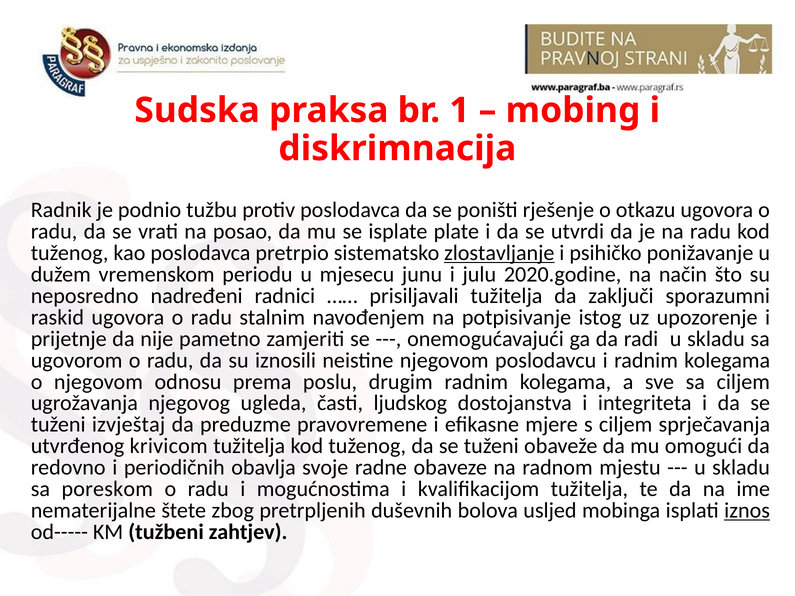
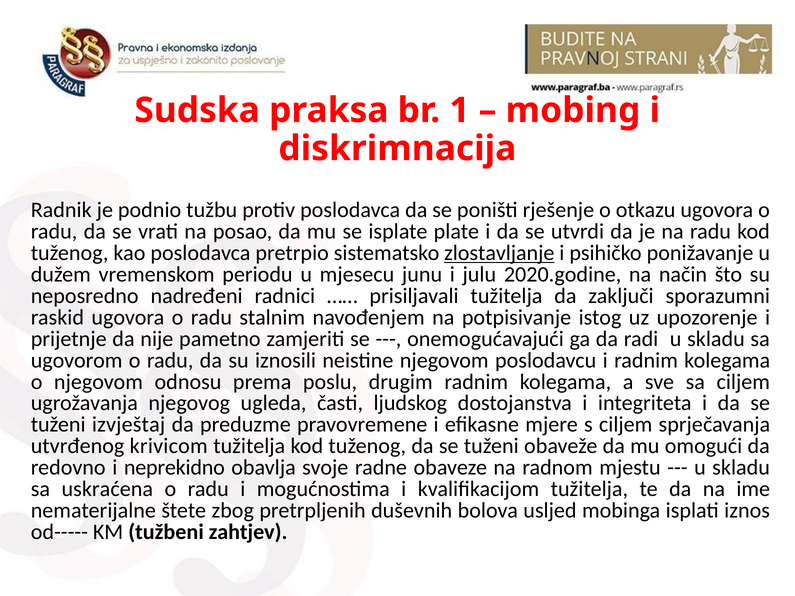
periodičnih: periodičnih -> neprekidno (174, 468)
poreskom: poreskom -> uskraćena (107, 489)
iznos underline: present -> none (747, 511)
